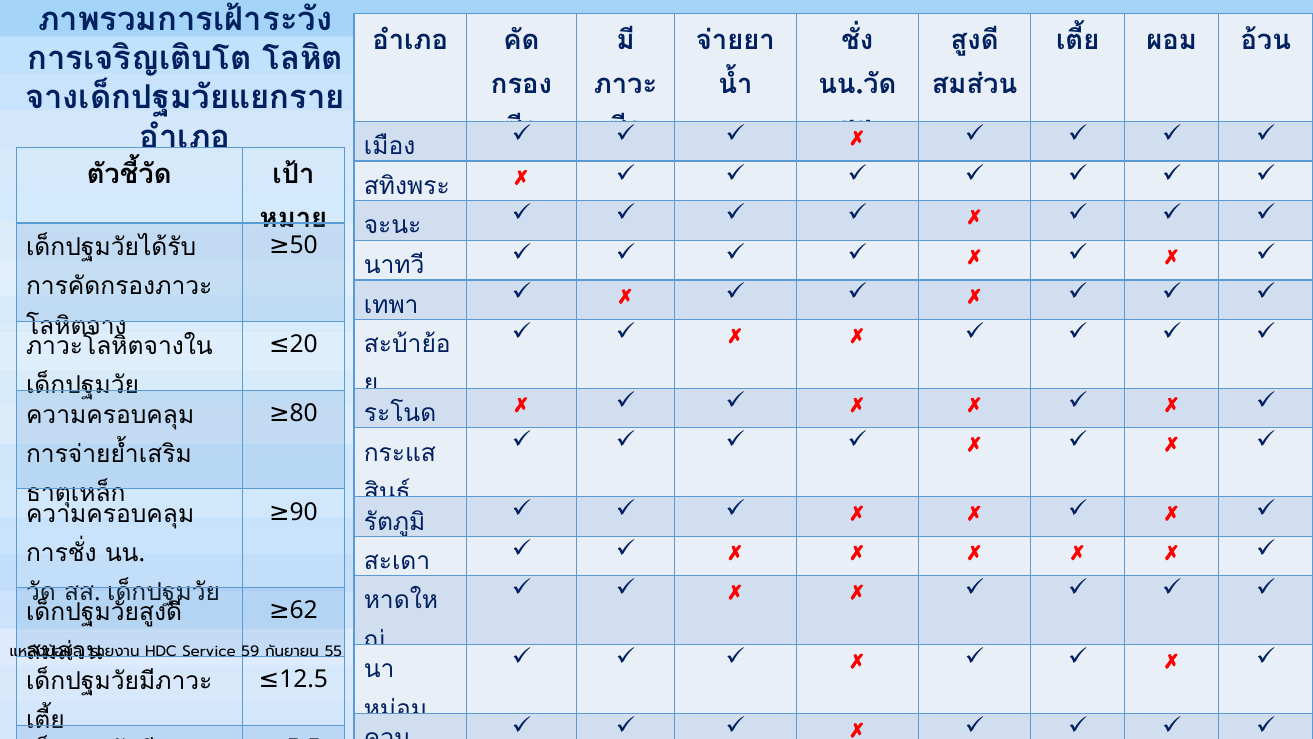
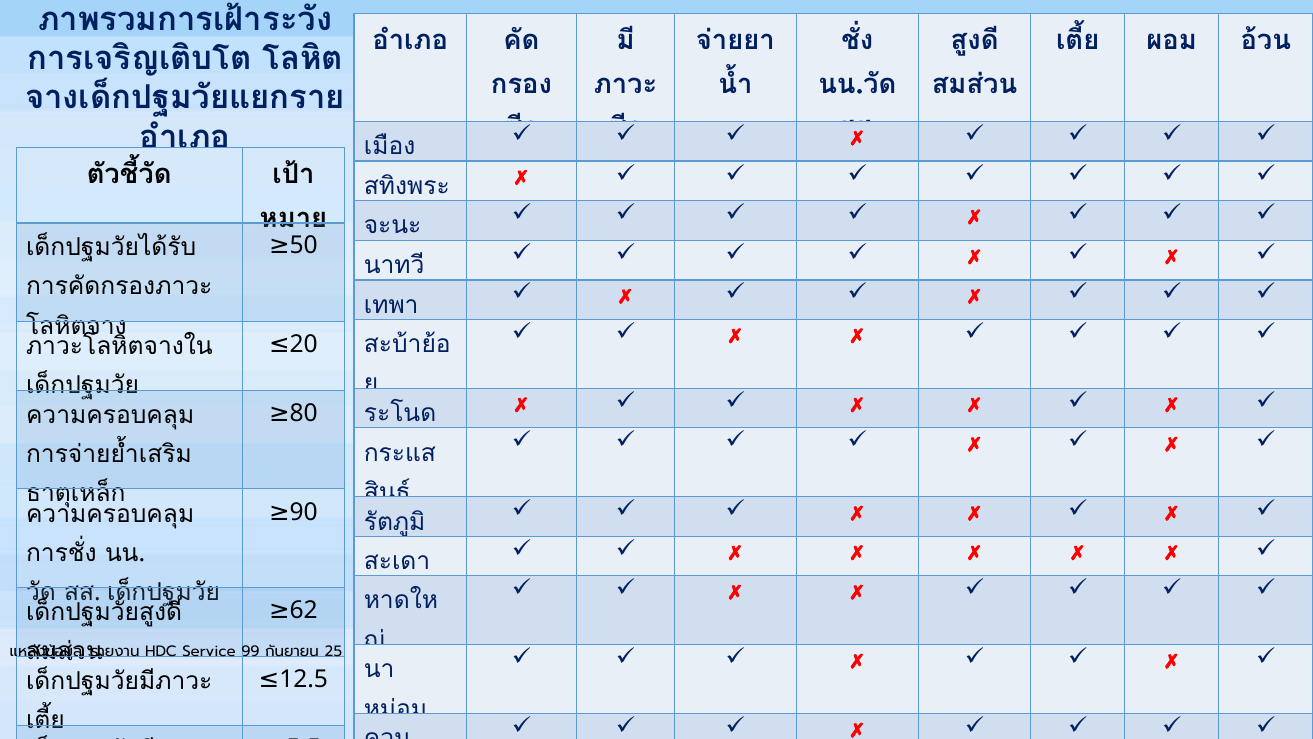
59: 59 -> 99 (250, 651)
55: 55 -> 25 (333, 651)
